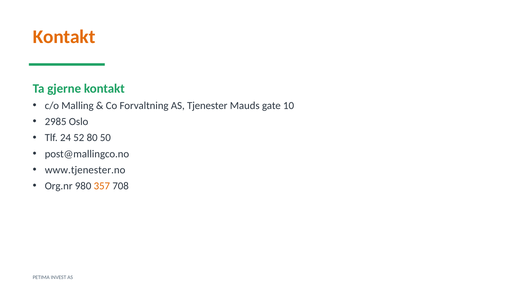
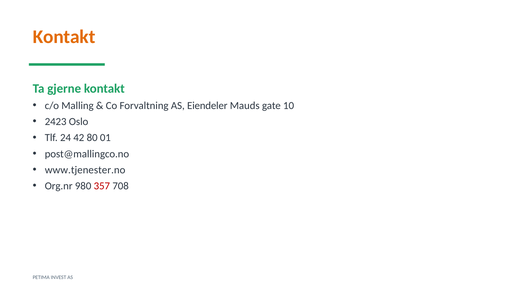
Tjenester: Tjenester -> Eiendeler (207, 106)
2985: 2985 -> 2423 (56, 122)
52: 52 -> 42 (79, 138)
50: 50 -> 01 (105, 138)
357 colour: orange -> red (102, 186)
